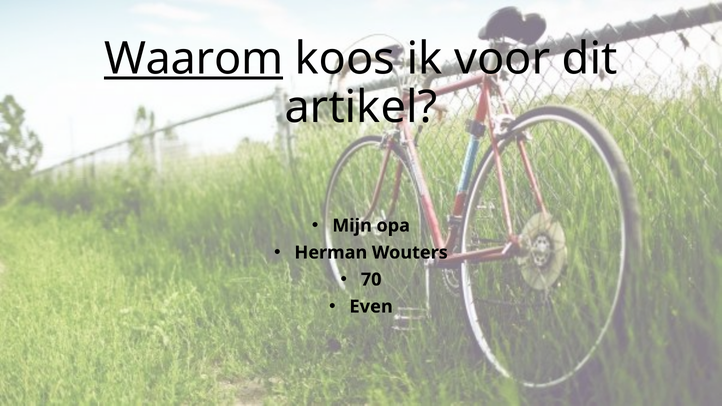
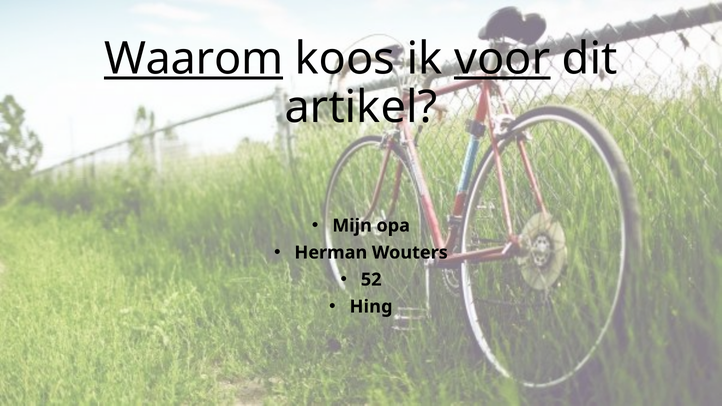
voor underline: none -> present (502, 59)
70: 70 -> 52 (371, 280)
Even: Even -> Hing (371, 307)
